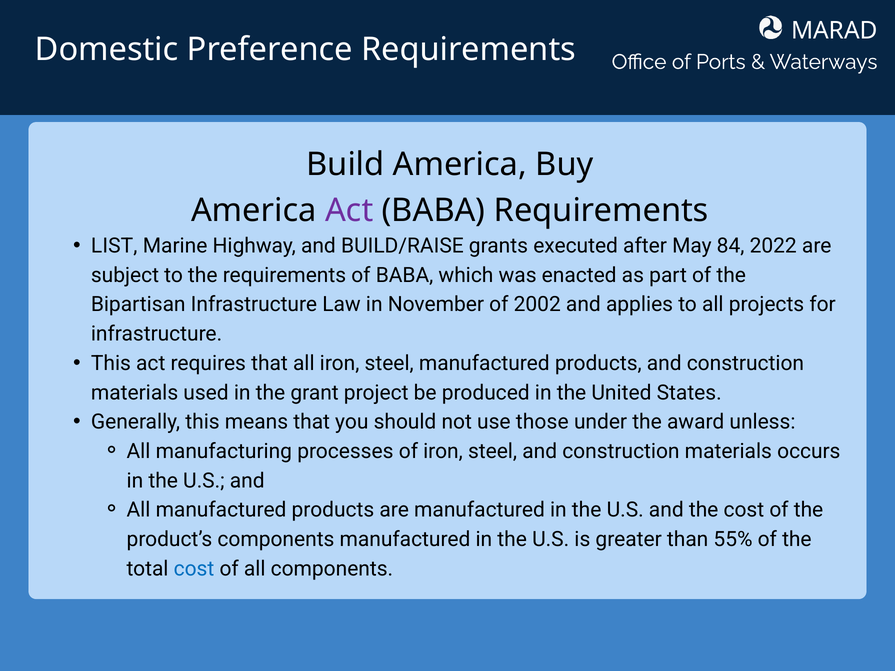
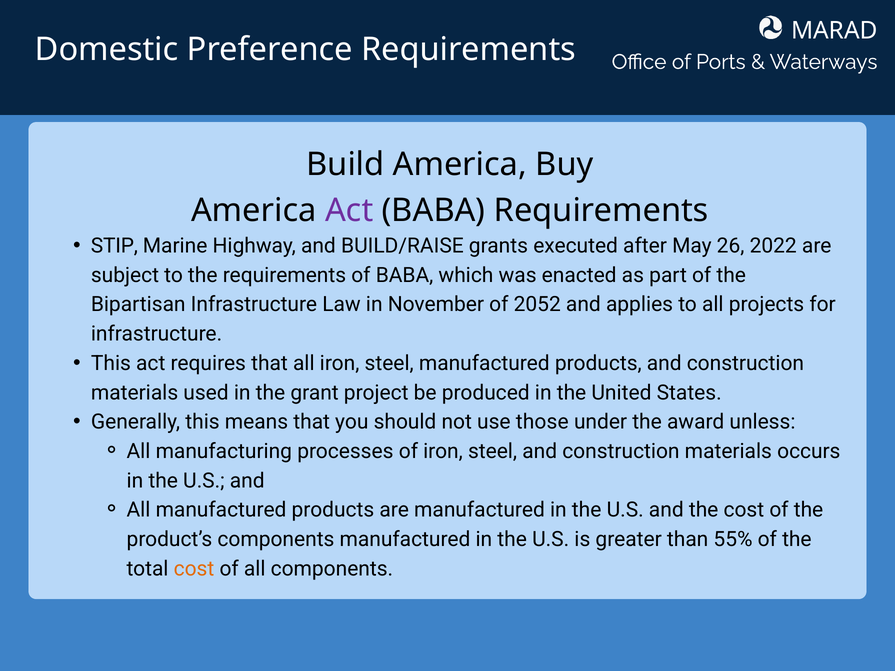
LIST: LIST -> STIP (114, 246)
84: 84 -> 26 (731, 246)
2002: 2002 -> 2052 (537, 305)
cost colour: blue -> orange (194, 569)
